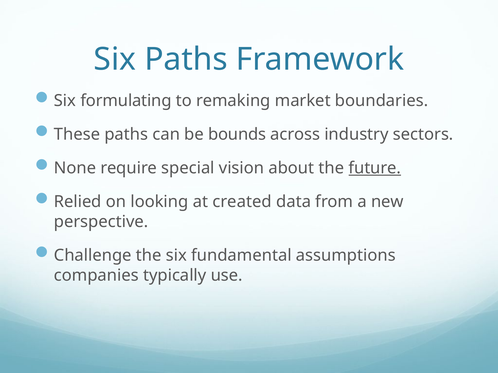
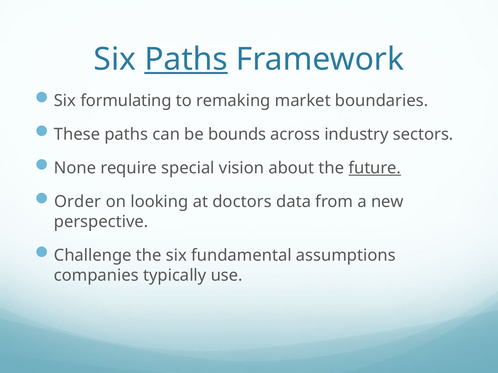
Paths underline: none -> present (186, 59)
Relied: Relied -> Order (78, 202)
created: created -> doctors (242, 202)
